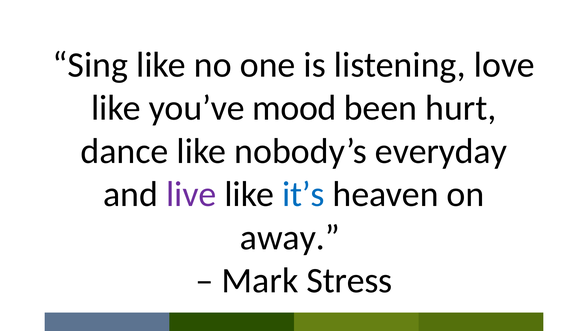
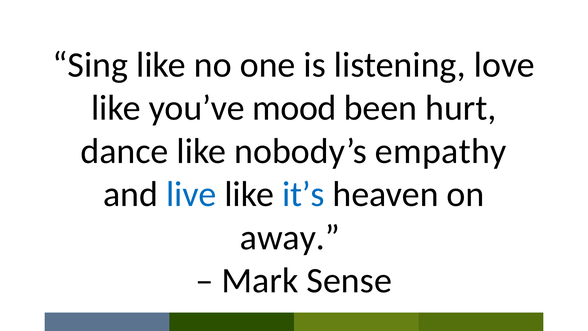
everyday: everyday -> empathy (441, 151)
live colour: purple -> blue (191, 194)
Stress: Stress -> Sense (349, 280)
